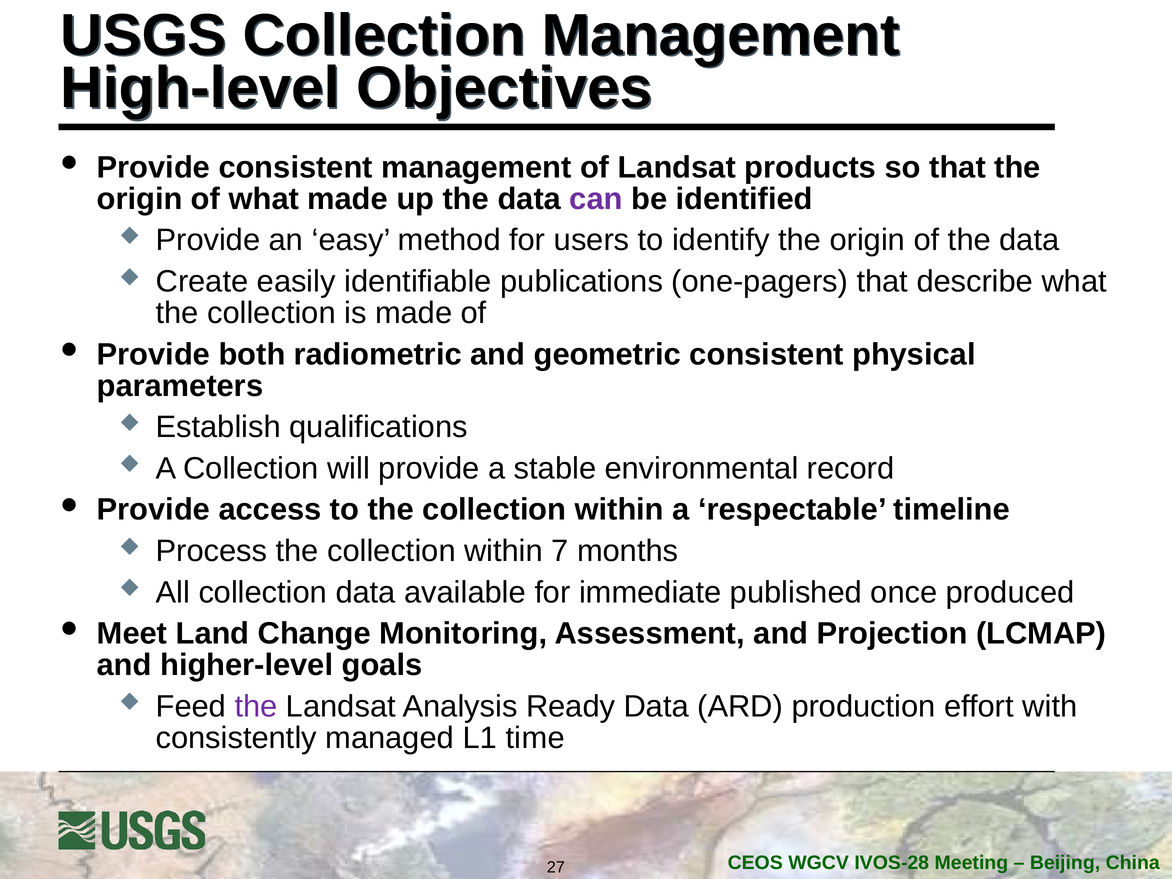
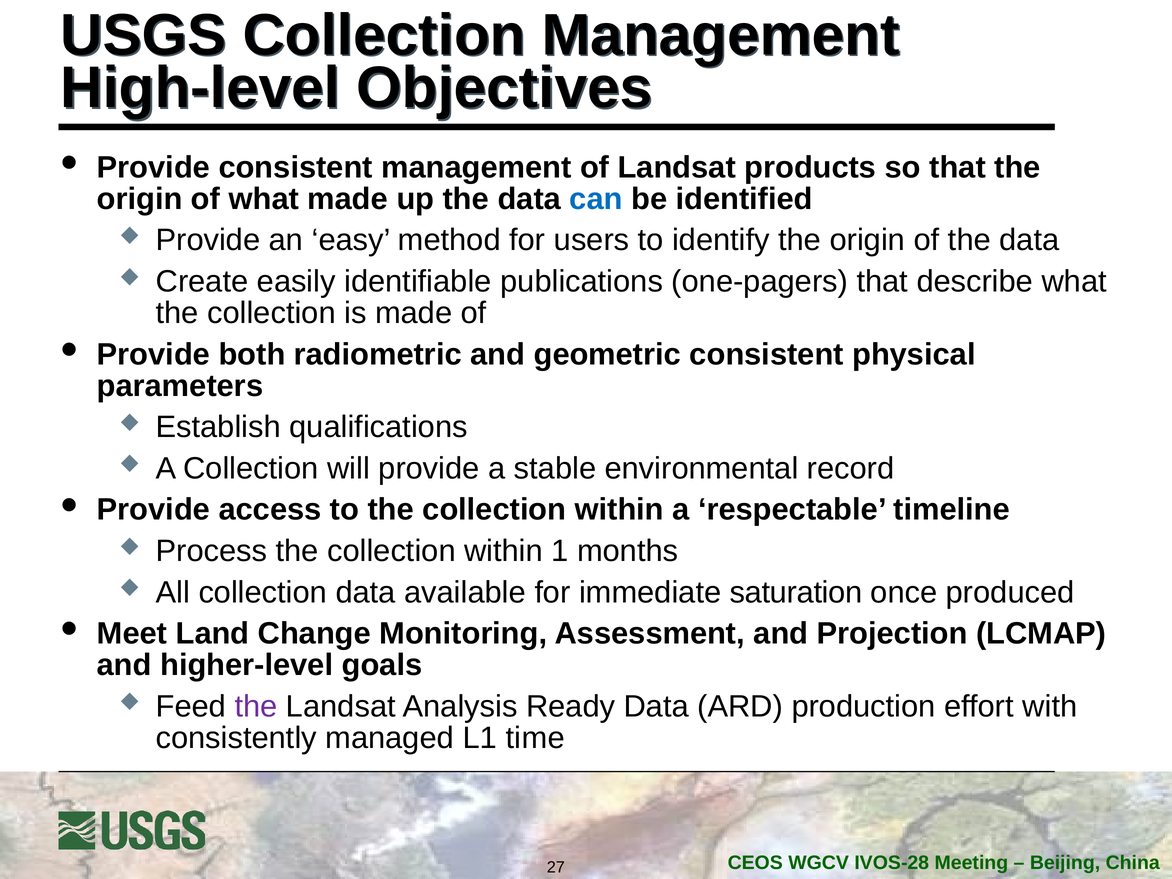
can colour: purple -> blue (596, 199)
7: 7 -> 1 (560, 551)
published: published -> saturation (796, 592)
